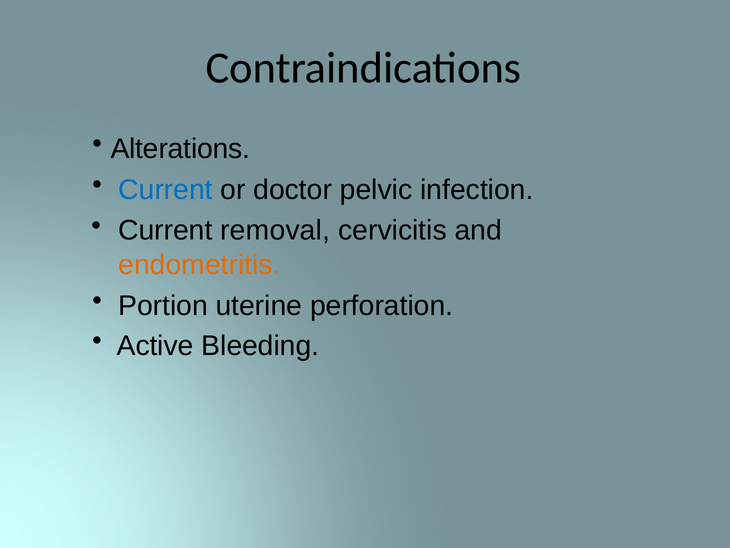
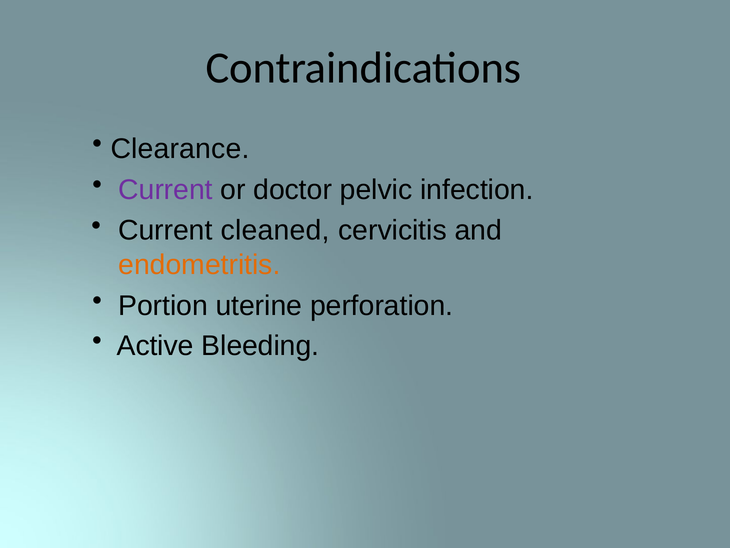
Alterations: Alterations -> Clearance (180, 149)
Current colour: blue -> purple (166, 189)
removal: removal -> cleaned (275, 230)
